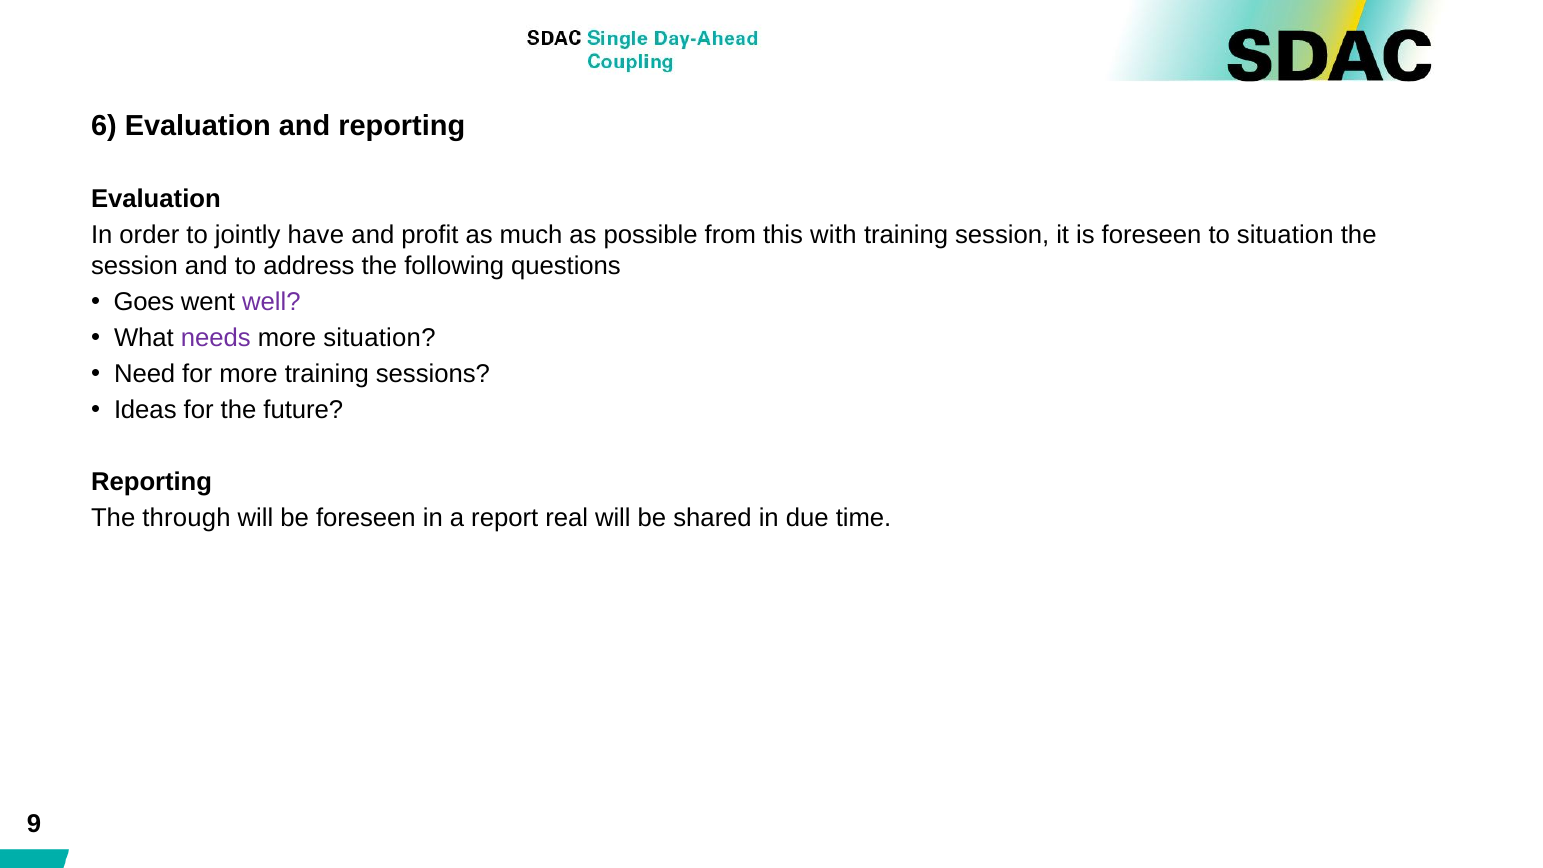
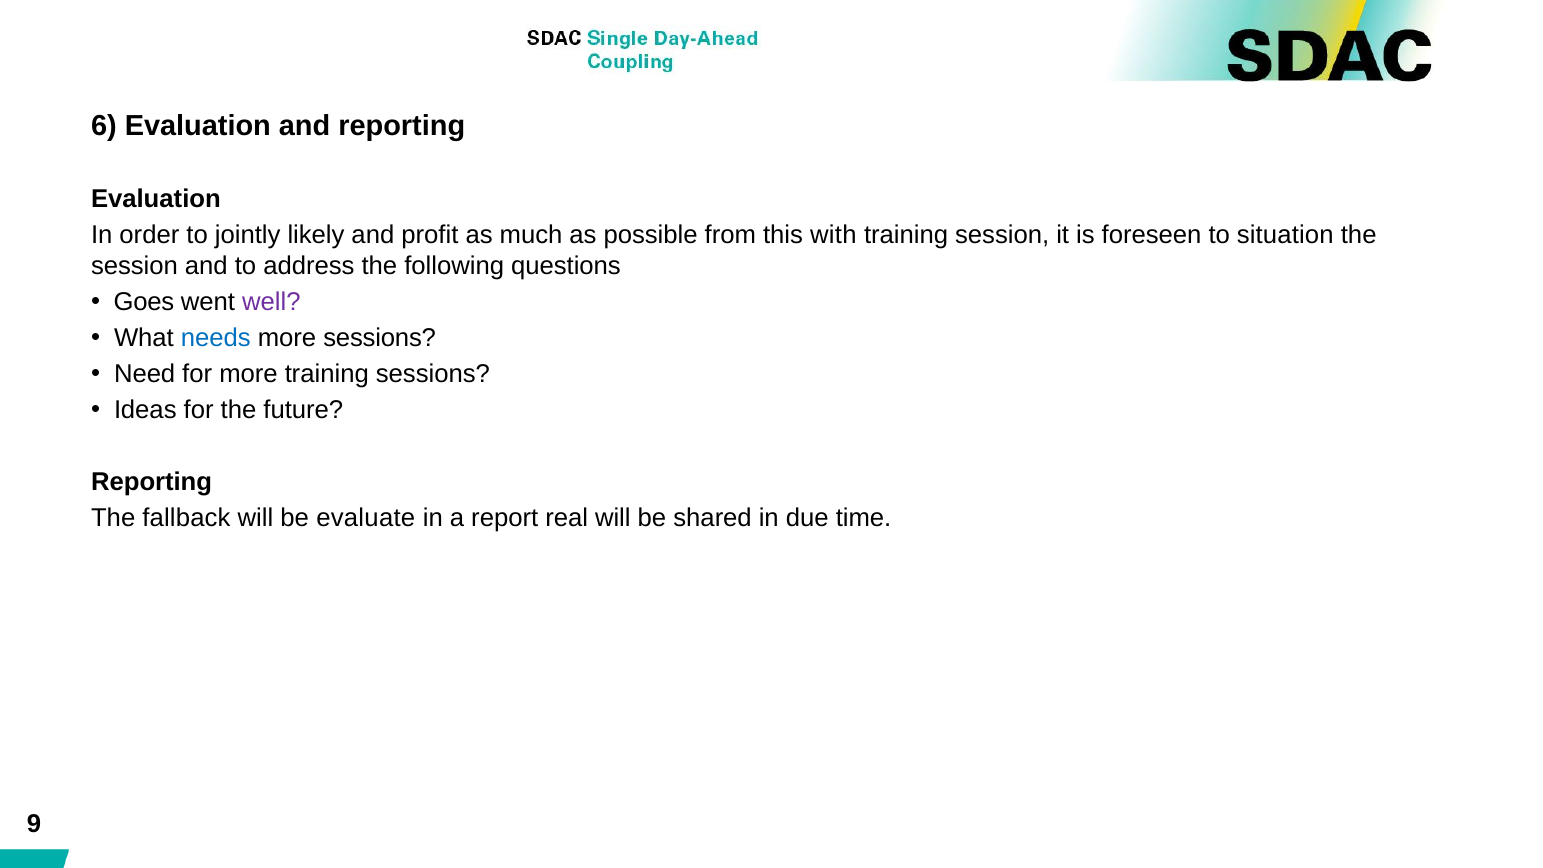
have: have -> likely (316, 235)
needs colour: purple -> blue (216, 338)
more situation: situation -> sessions (380, 338)
through: through -> fallback (186, 518)
be foreseen: foreseen -> evaluate (366, 518)
